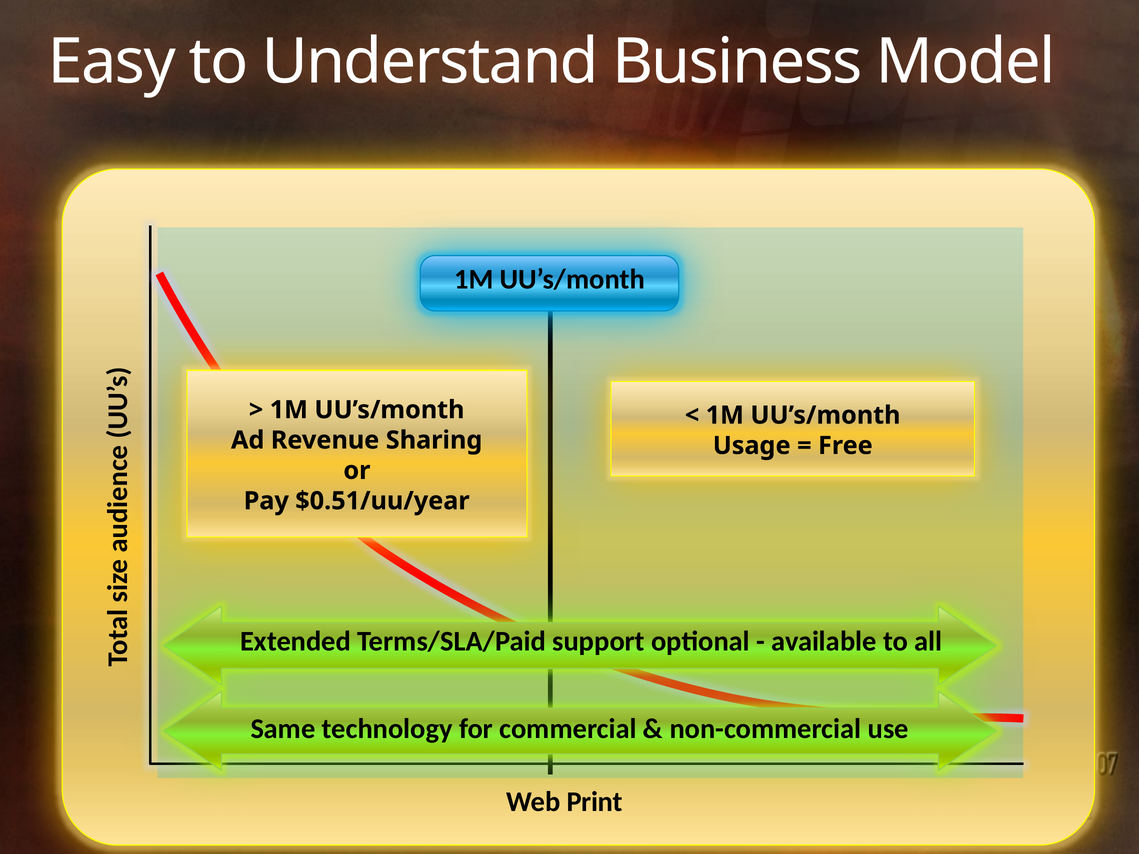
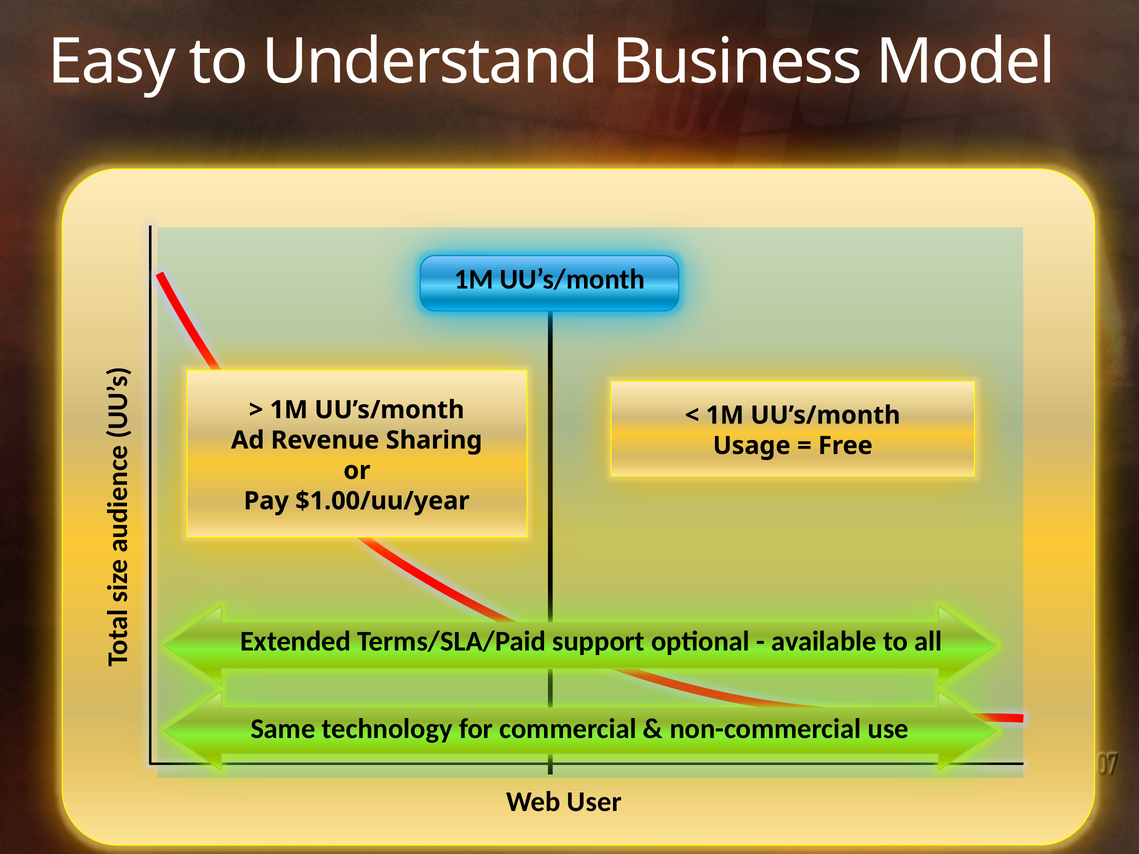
$0.51/uu/year: $0.51/uu/year -> $1.00/uu/year (382, 501)
Print: Print -> User (594, 802)
